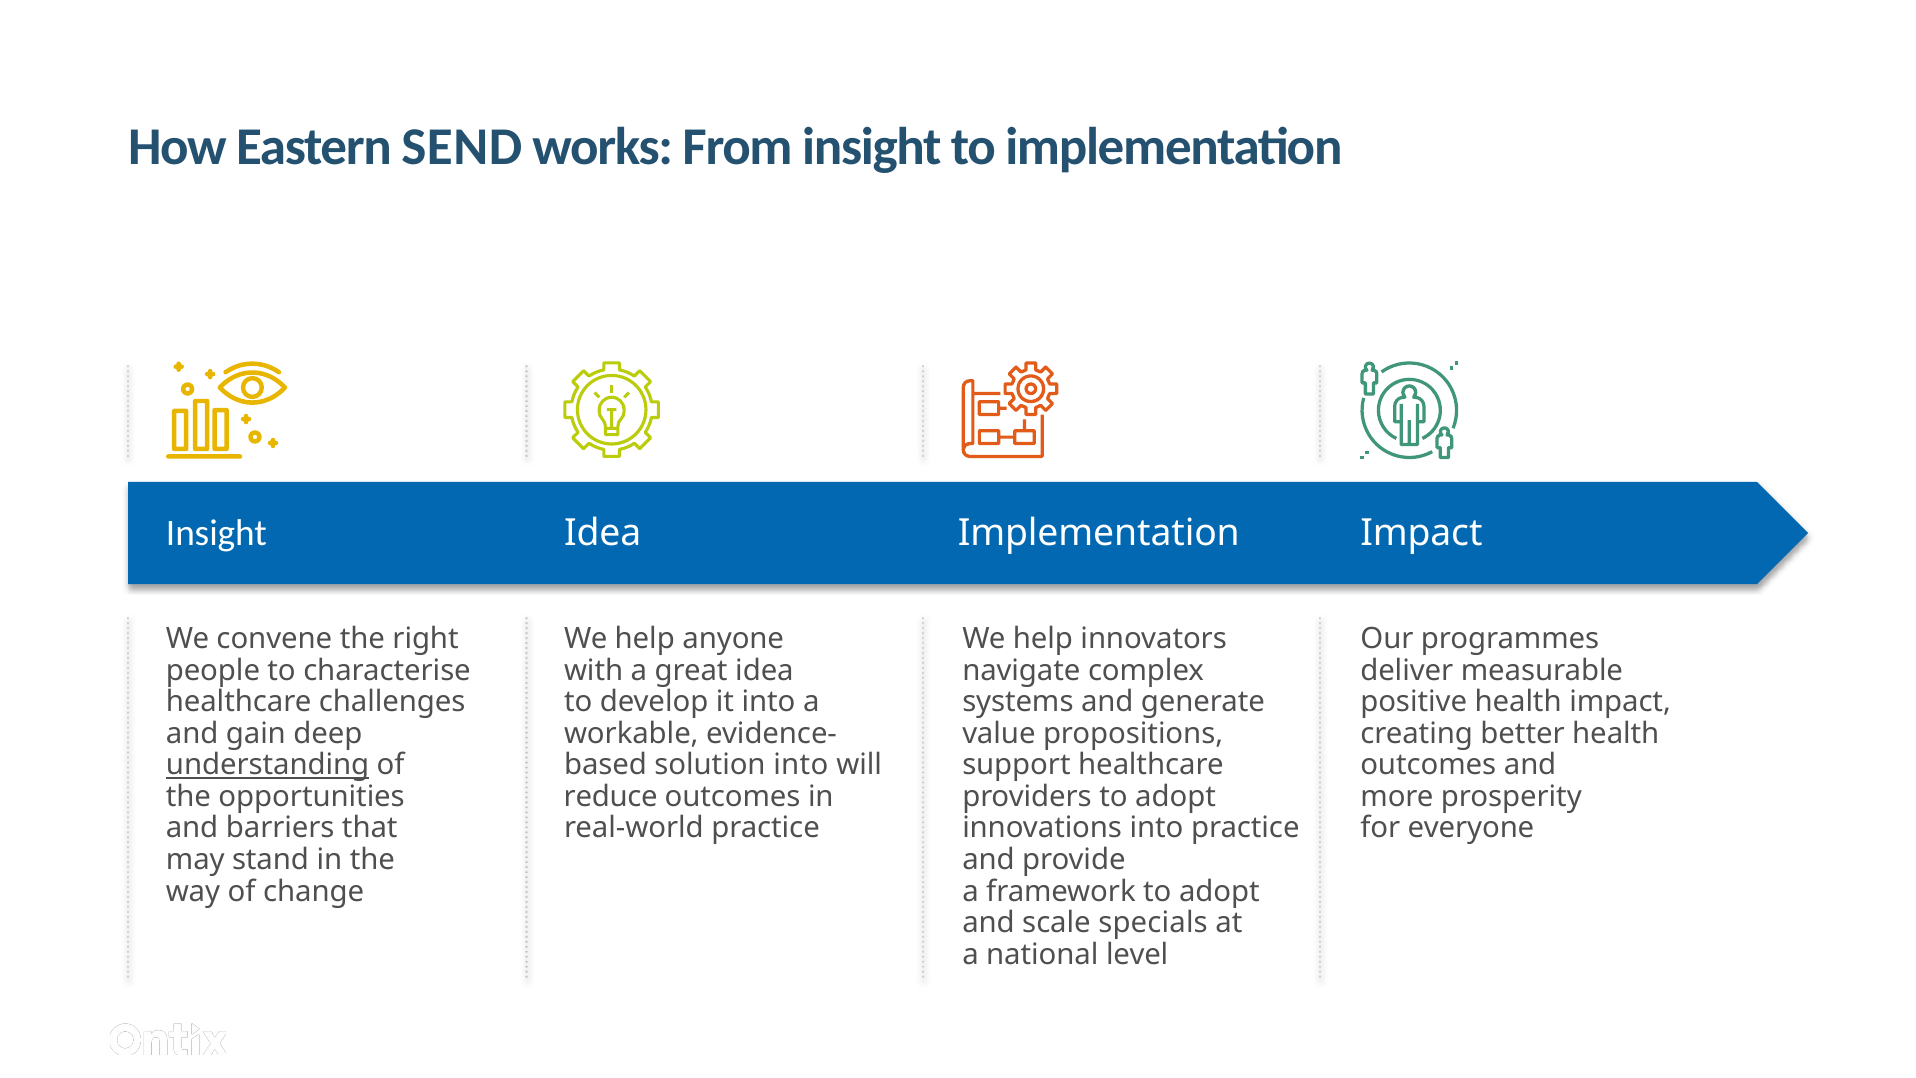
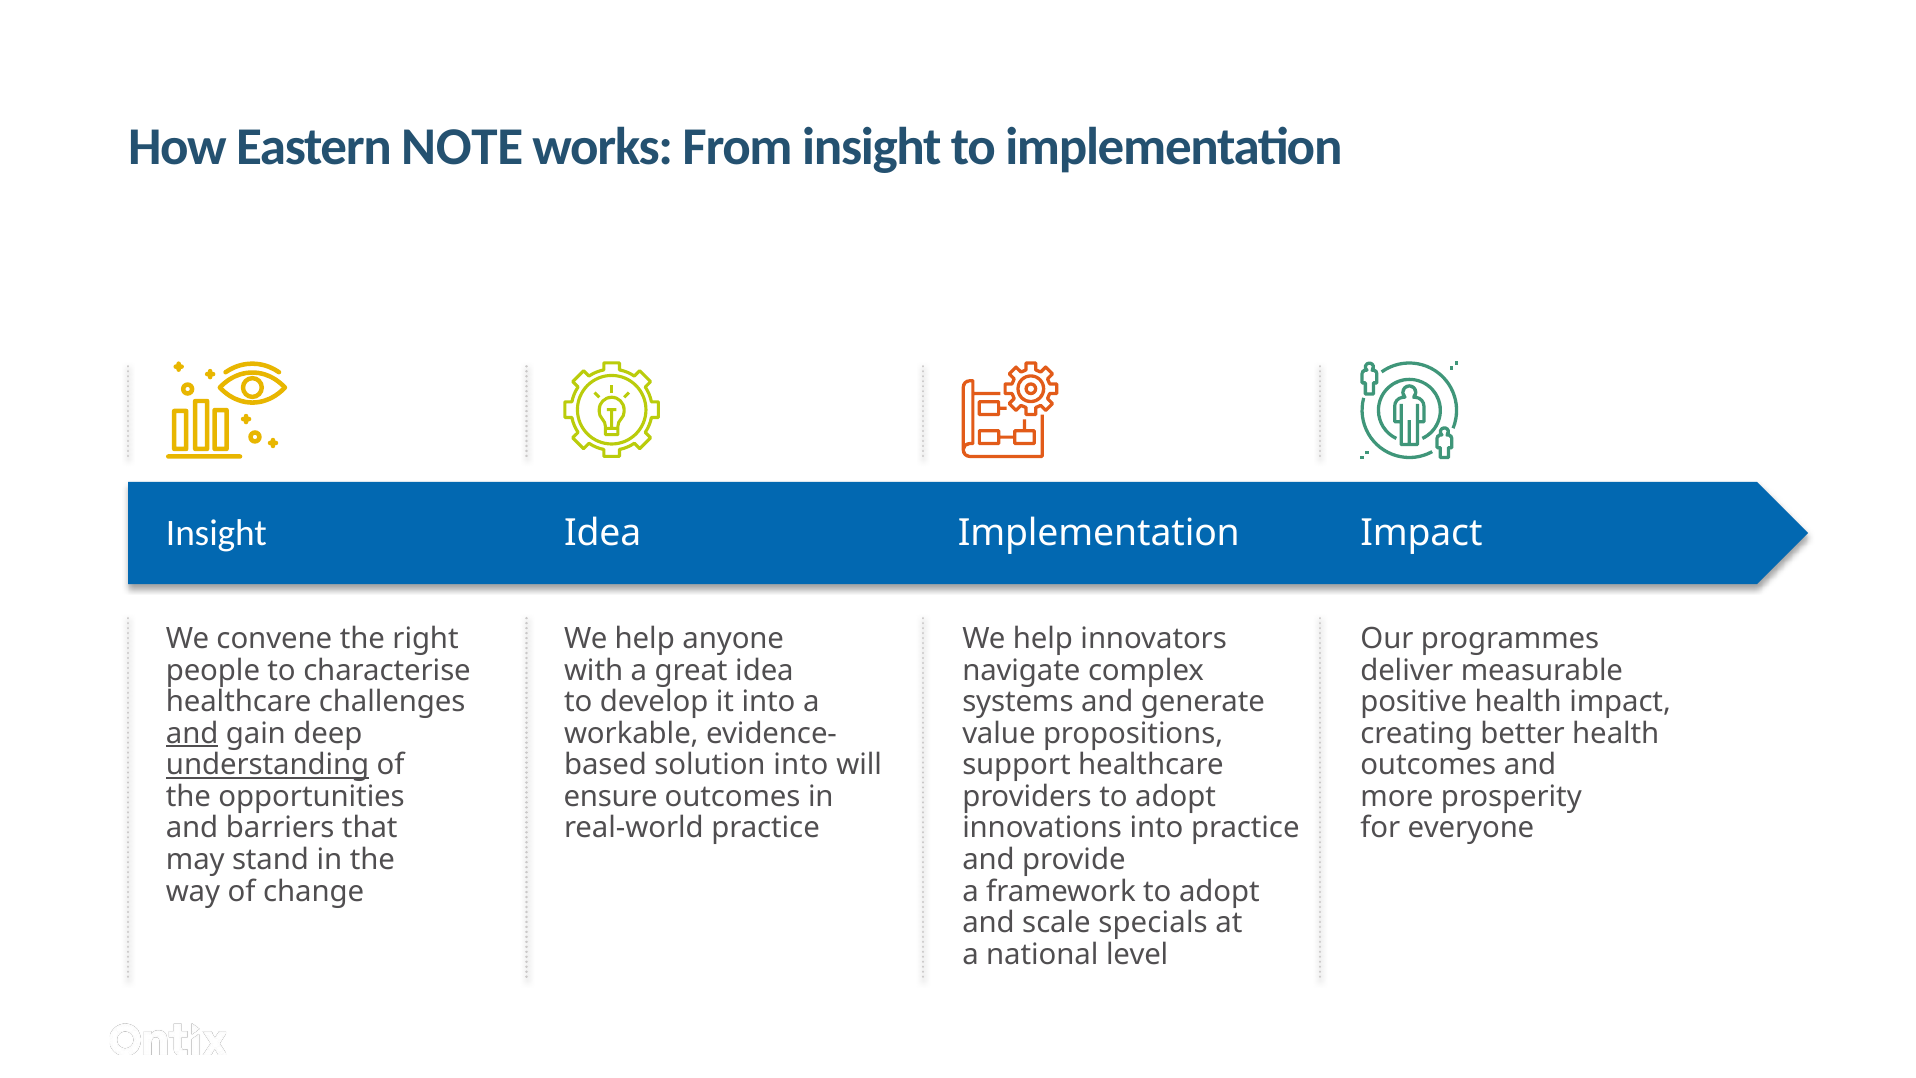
SEND: SEND -> NOTE (462, 147)
and underline: none -> present (192, 733)
reduce: reduce -> ensure (611, 796)
